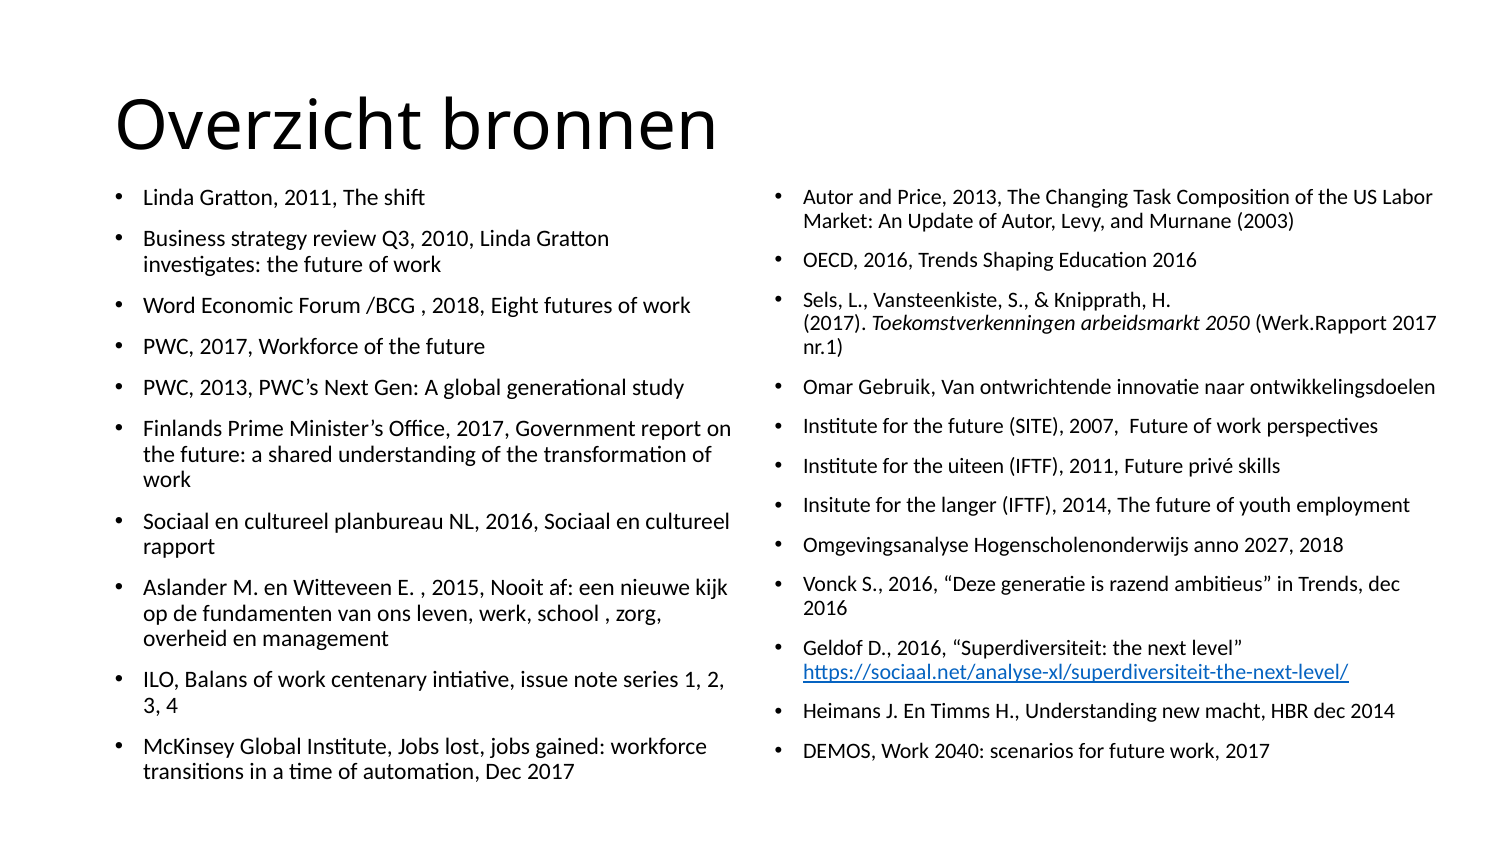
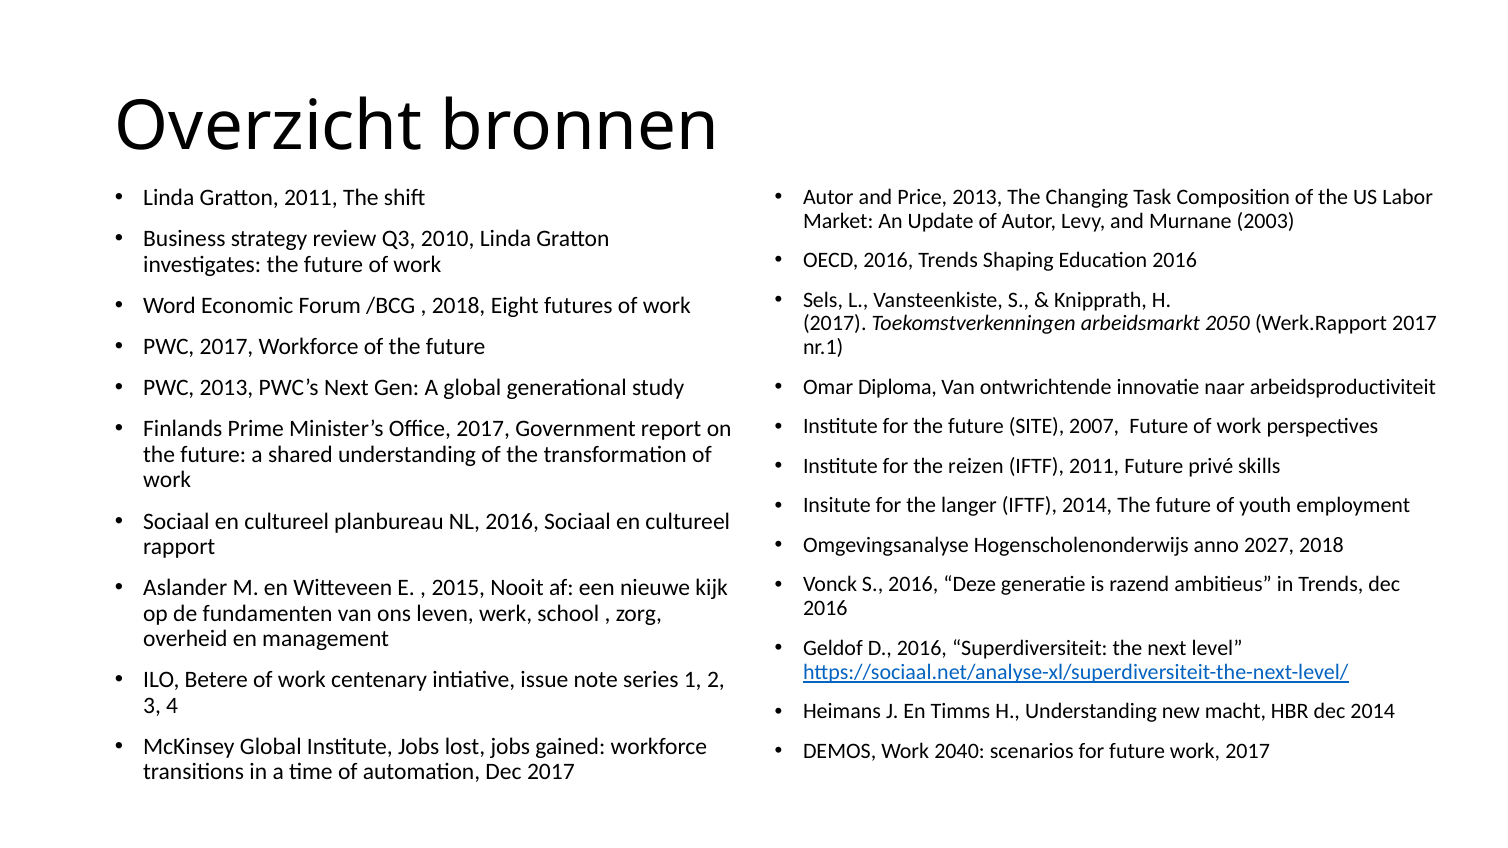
Gebruik: Gebruik -> Diploma (897, 387)
ontwikkelingsdoelen: ontwikkelingsdoelen -> arbeidsproductiviteit (1343, 387)
uiteen: uiteen -> reizen (976, 466)
Balans: Balans -> Betere (216, 680)
